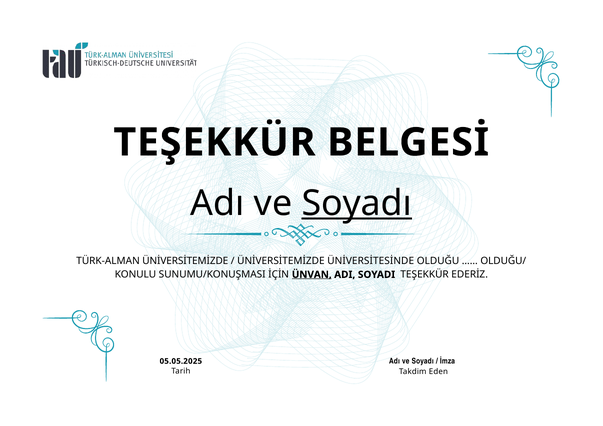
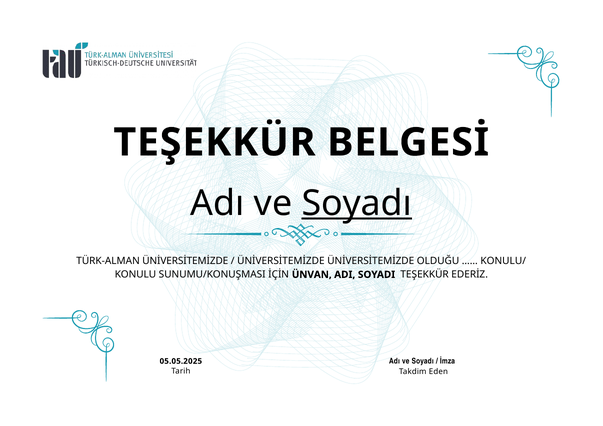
ÜNİVERSİTEMİZDE ÜNİVERSİTESİNDE: ÜNİVERSİTESİNDE -> ÜNİVERSİTEMİZDE (371, 261)
OLDUĞU/: OLDUĞU/ -> KONULU/ (503, 261)
ÜNVAN underline: present -> none (312, 275)
